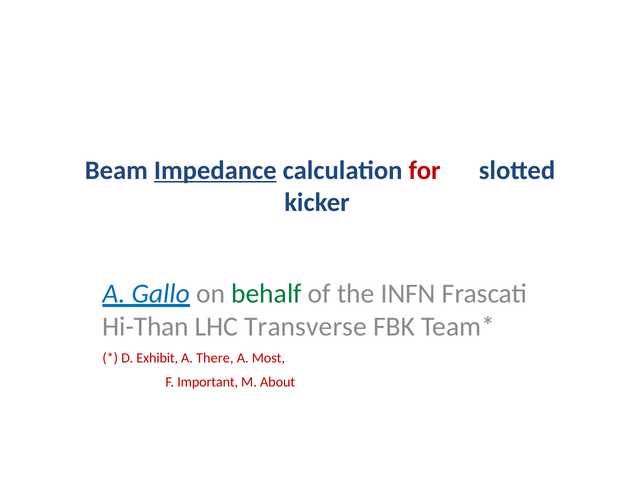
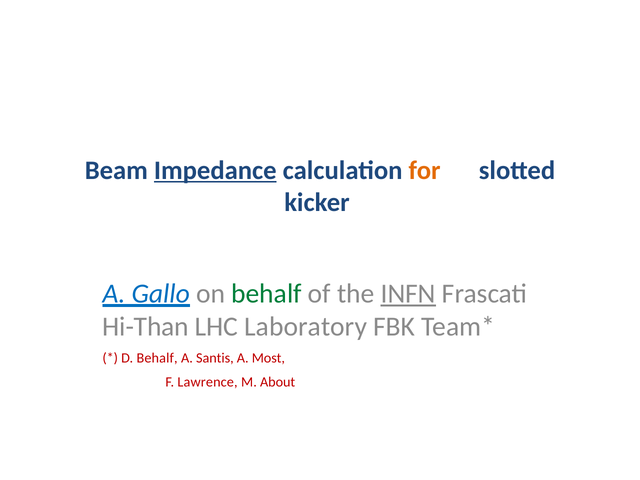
for colour: red -> orange (424, 170)
INFN underline: none -> present (408, 294)
Transverse: Transverse -> Laboratory (306, 327)
D Exhibit: Exhibit -> Behalf (157, 358)
There: There -> Santis (215, 358)
Important: Important -> Lawrence (208, 382)
